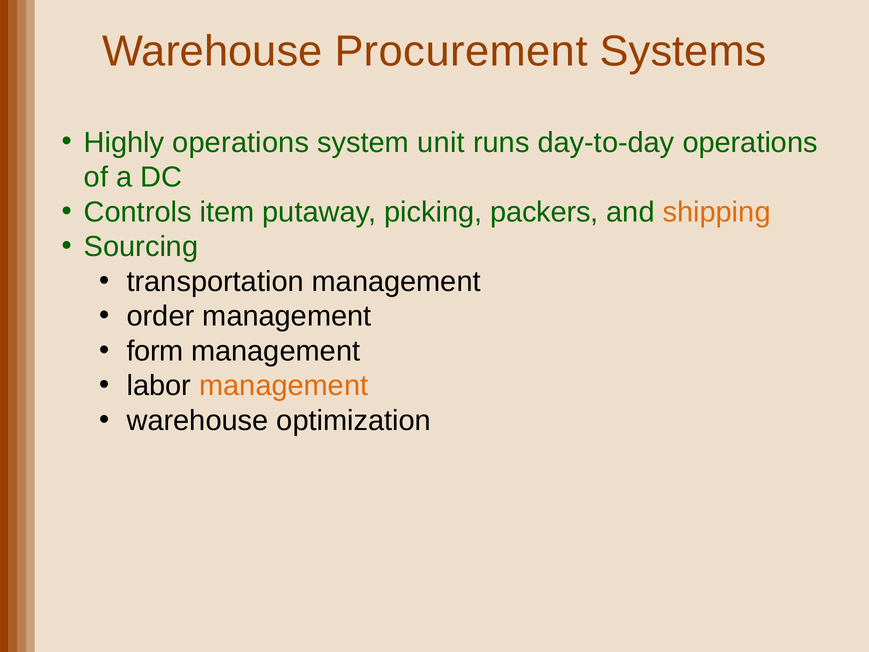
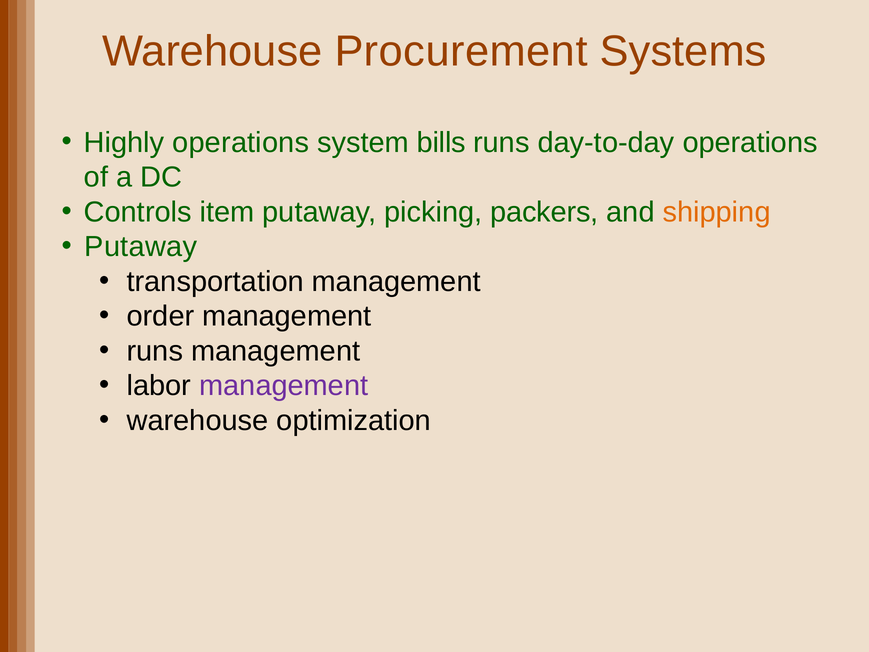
unit: unit -> bills (441, 142)
Sourcing: Sourcing -> Putaway (141, 247)
form: form -> runs (155, 351)
management colour: orange -> purple (284, 386)
